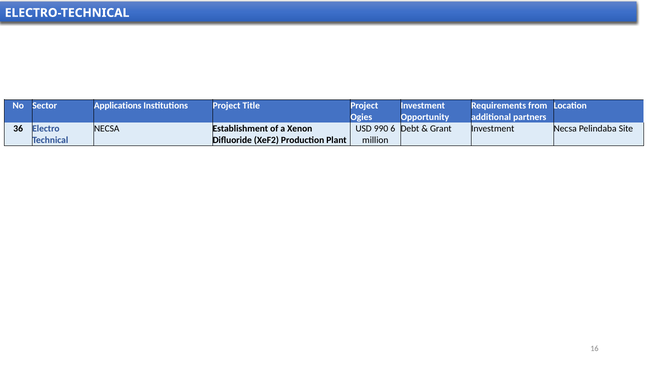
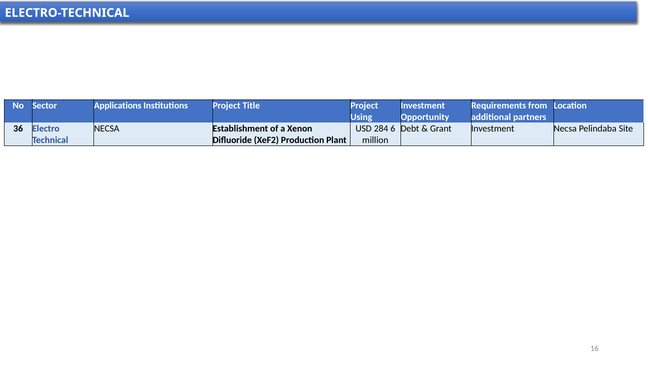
Ogies: Ogies -> Using (361, 117)
990: 990 -> 284 (381, 129)
